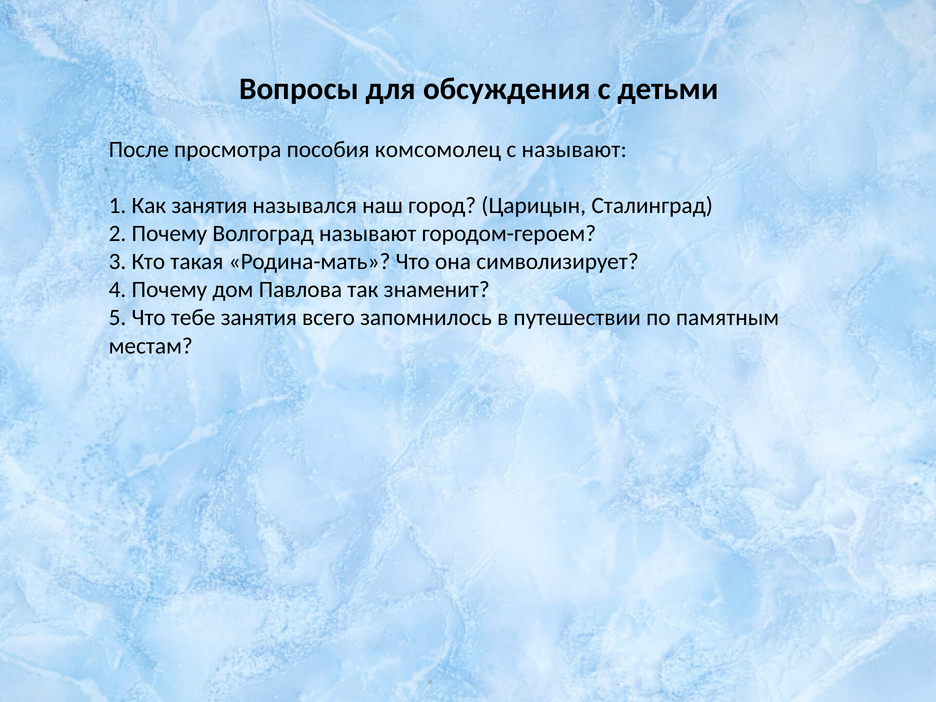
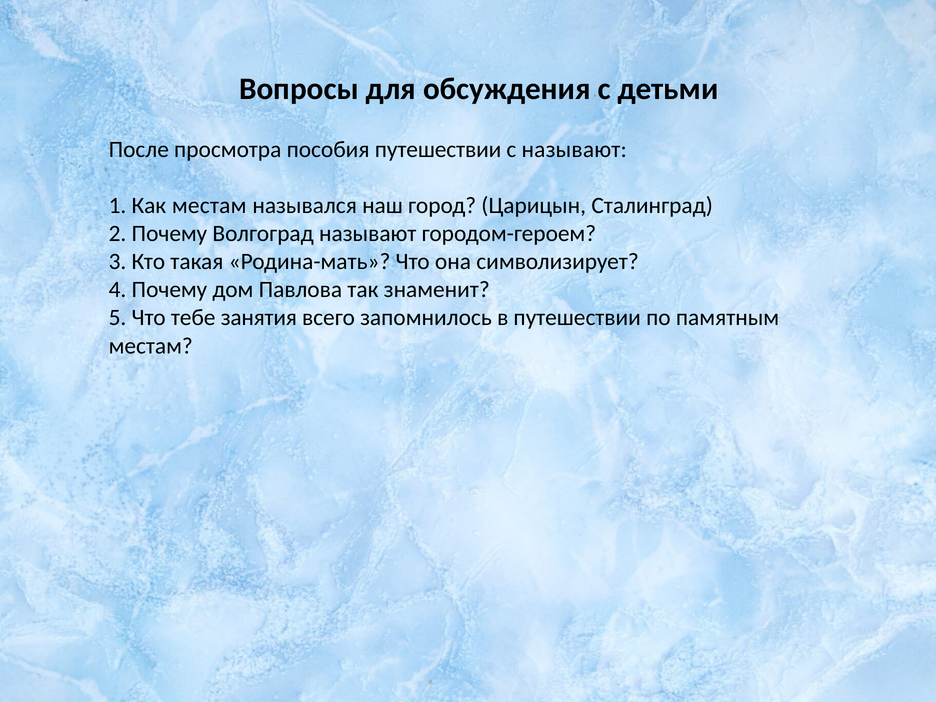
пособия комсомолец: комсомолец -> путешествии (438, 149)
Как занятия: занятия -> местам (209, 205)
